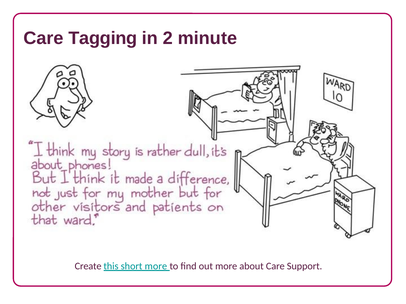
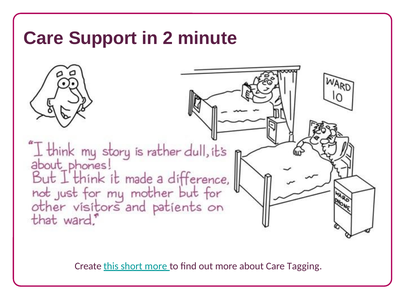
Tagging: Tagging -> Support (103, 38)
Support: Support -> Tagging (304, 267)
